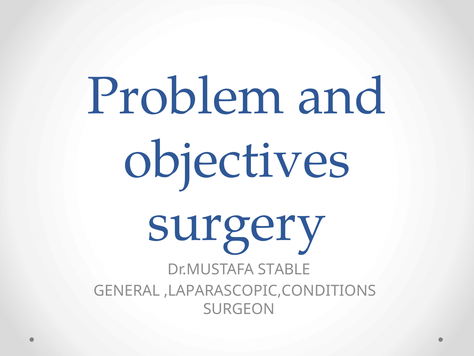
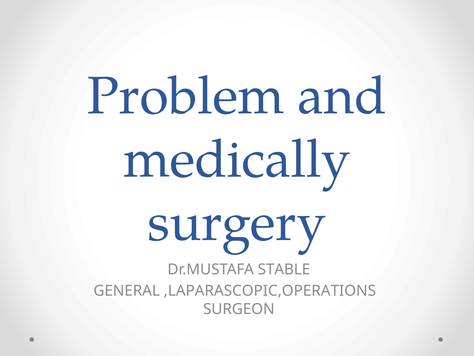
objectives: objectives -> medically (237, 159)
,LAPARASCOPIC,CONDITIONS: ,LAPARASCOPIC,CONDITIONS -> ,LAPARASCOPIC,OPERATIONS (270, 291)
